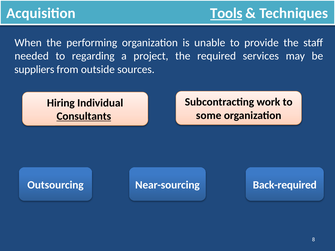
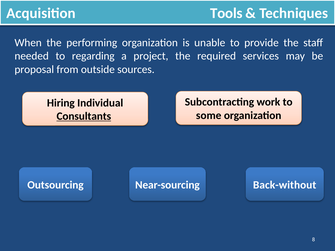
Tools underline: present -> none (226, 13)
suppliers: suppliers -> proposal (34, 69)
Back-required: Back-required -> Back-without (285, 185)
